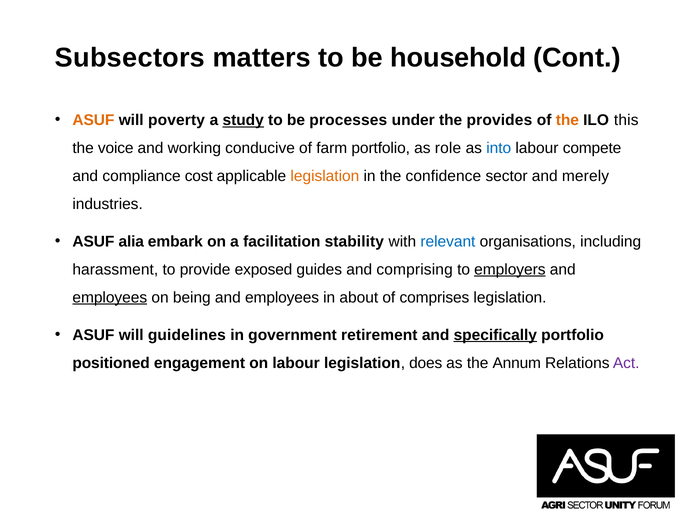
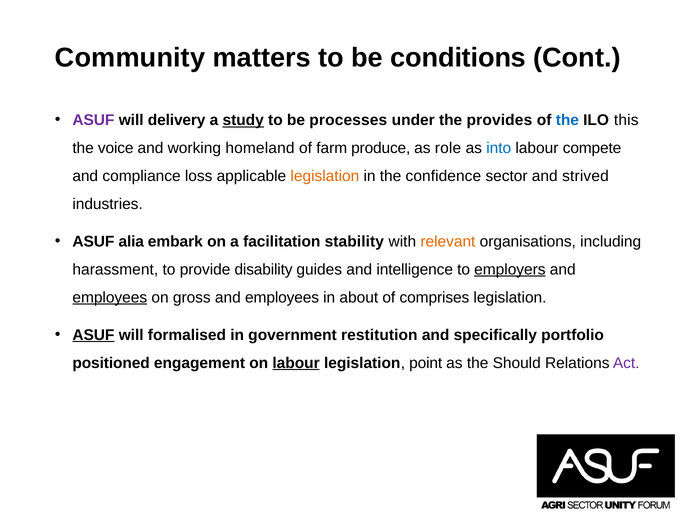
Subsectors: Subsectors -> Community (130, 58)
household: household -> conditions (458, 58)
ASUF colour: orange -> purple (93, 120)
poverty: poverty -> delivery (177, 120)
the colour: orange -> blue (567, 120)
conducive: conducive -> homeland (260, 148)
farm portfolio: portfolio -> produce (381, 148)
cost: cost -> loss (199, 176)
merely: merely -> strived (585, 176)
relevant colour: blue -> orange (448, 241)
exposed: exposed -> disability (264, 269)
comprising: comprising -> intelligence (415, 269)
being: being -> gross (192, 297)
ASUF underline: none -> present (93, 335)
guidelines: guidelines -> formalised (187, 335)
retirement: retirement -> restitution (379, 335)
specifically underline: present -> none (495, 335)
labour underline: none -> present (296, 363)
does: does -> point (426, 363)
Annum: Annum -> Should (517, 363)
